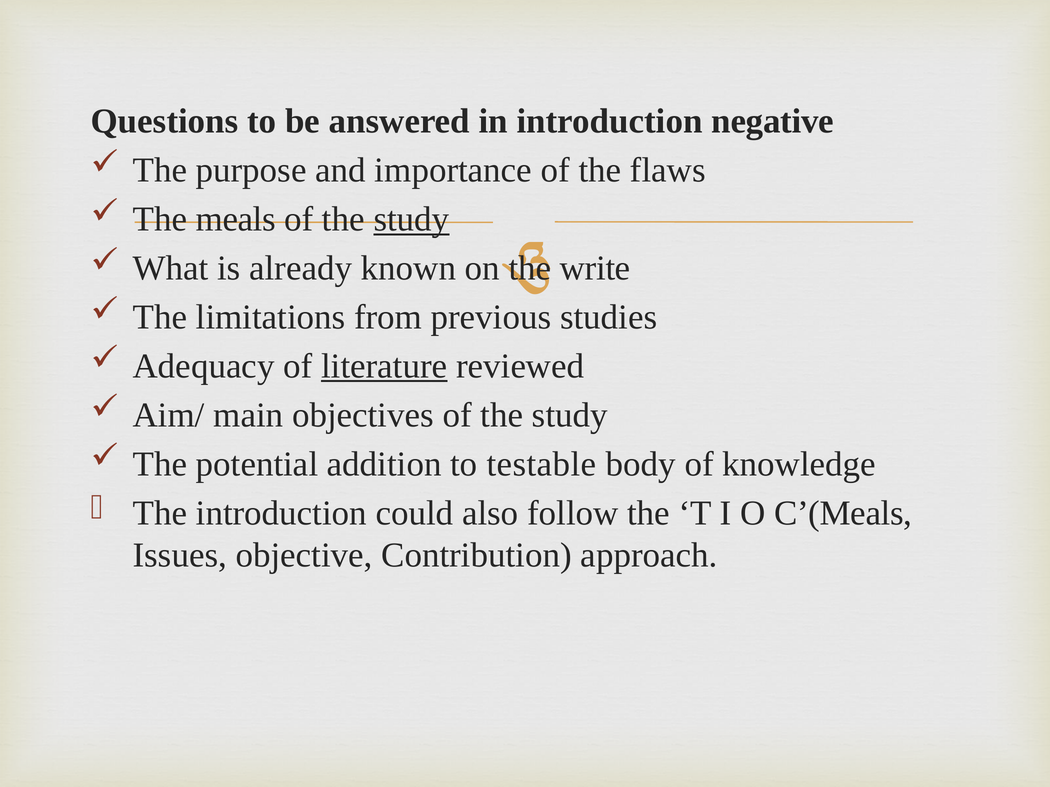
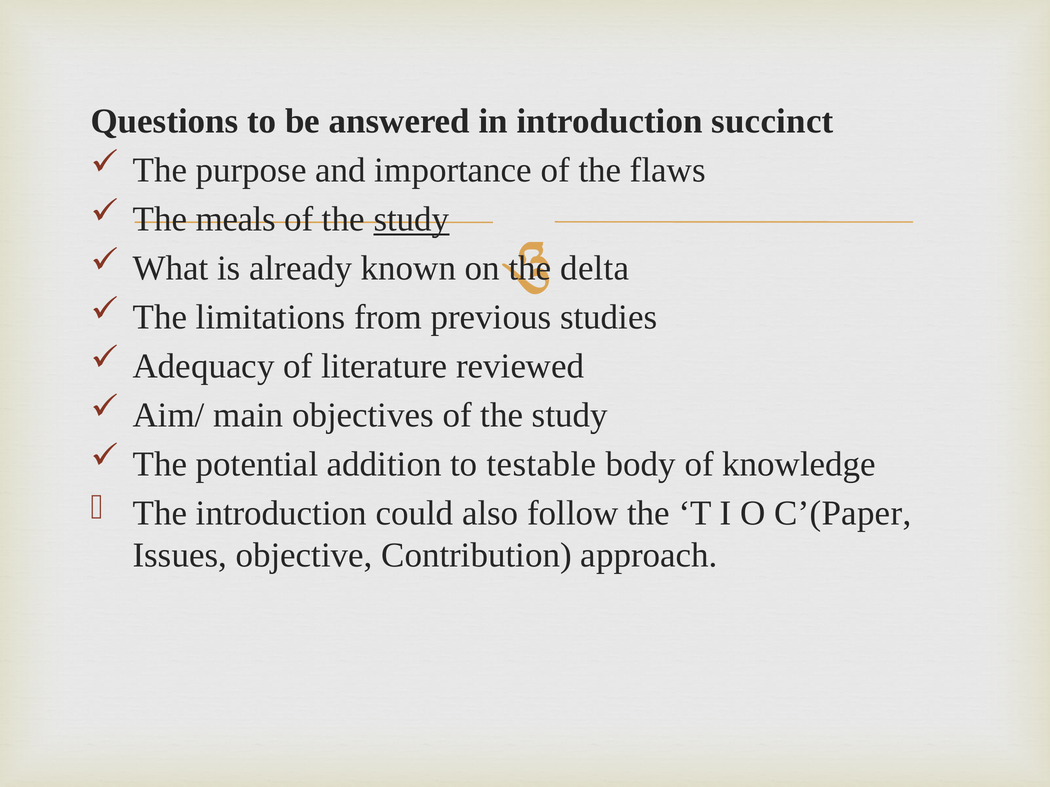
negative: negative -> succinct (772, 121)
write: write -> delta (595, 268)
literature underline: present -> none (384, 366)
C’(Meals: C’(Meals -> C’(Paper (843, 513)
